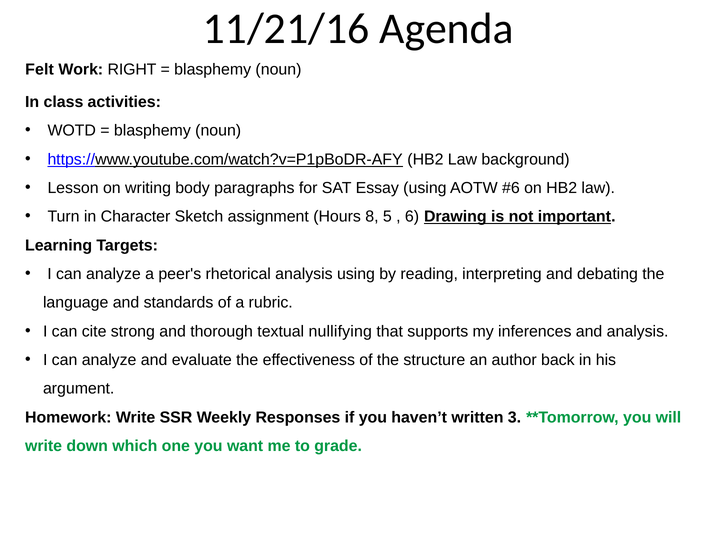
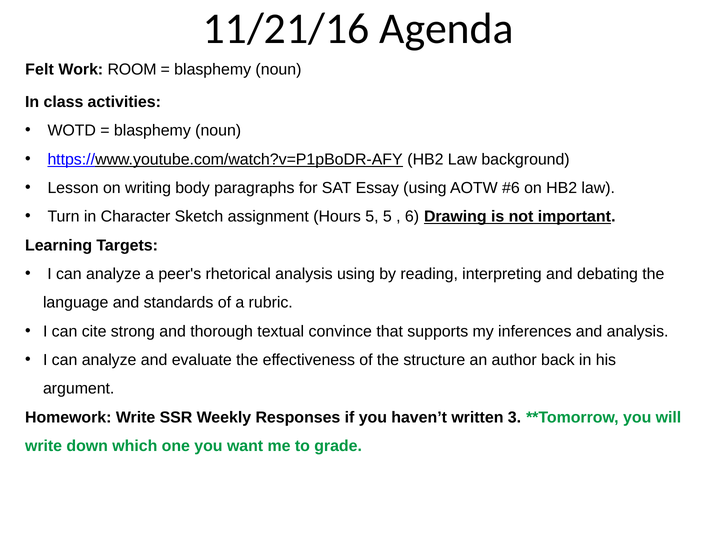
RIGHT: RIGHT -> ROOM (132, 69)
Hours 8: 8 -> 5 (372, 217)
nullifying: nullifying -> convince (340, 331)
